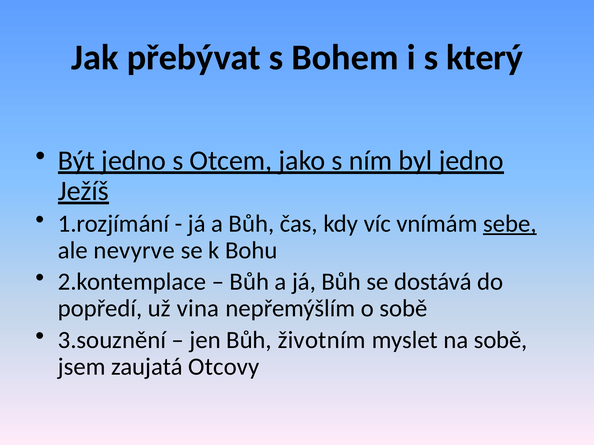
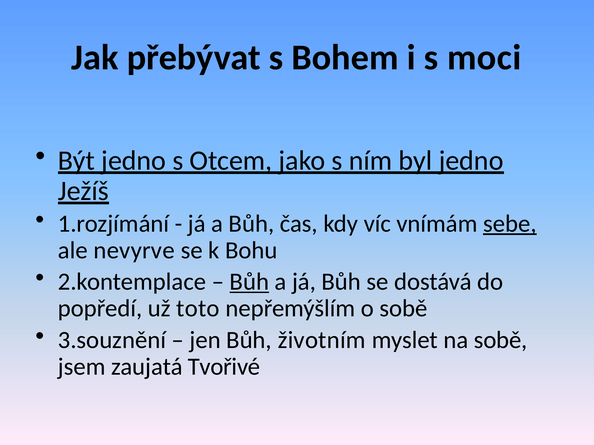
který: který -> moci (484, 58)
Bůh underline: none -> present (249, 282)
vina: vina -> toto (198, 309)
Otcovy: Otcovy -> Tvořivé (224, 367)
